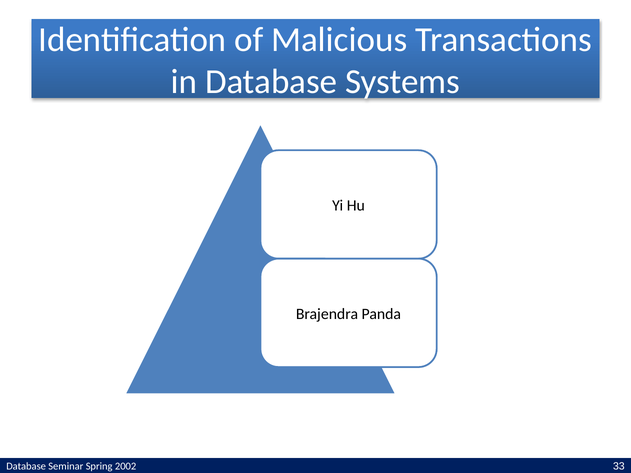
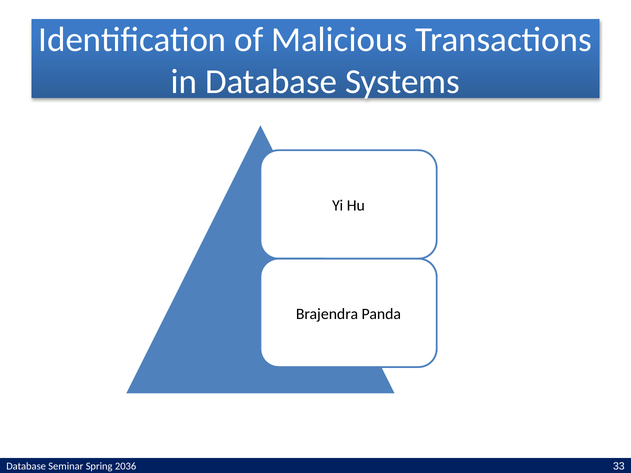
2002: 2002 -> 2036 (126, 467)
